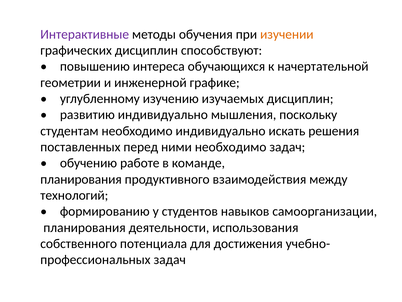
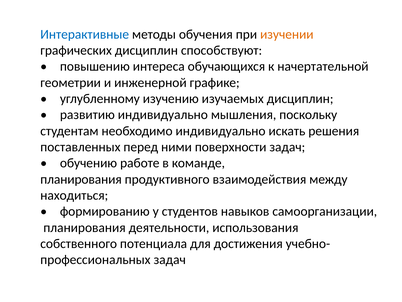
Интерактивные colour: purple -> blue (85, 34)
ними необходимо: необходимо -> поверхности (231, 147)
технологий: технологий -> находиться (74, 195)
